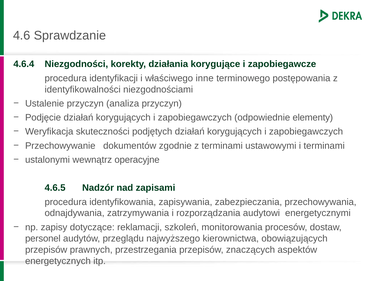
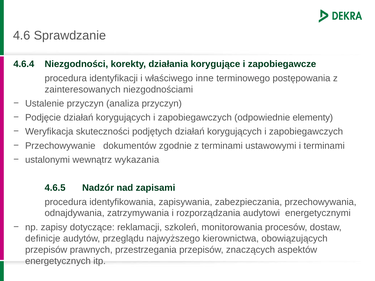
identyfikowalności: identyfikowalności -> zainteresowanych (83, 90)
operacyjne: operacyjne -> wykazania (137, 160)
personel: personel -> definicje (43, 239)
